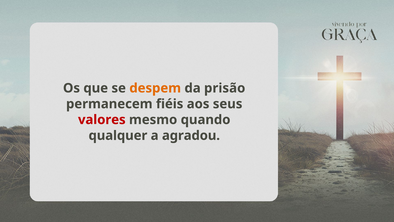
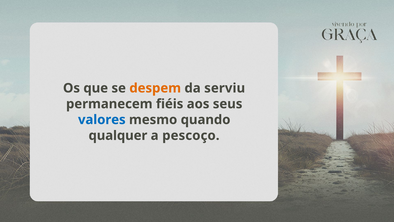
prisão: prisão -> serviu (225, 88)
valores colour: red -> blue (102, 120)
agradou: agradou -> pescoço (191, 135)
